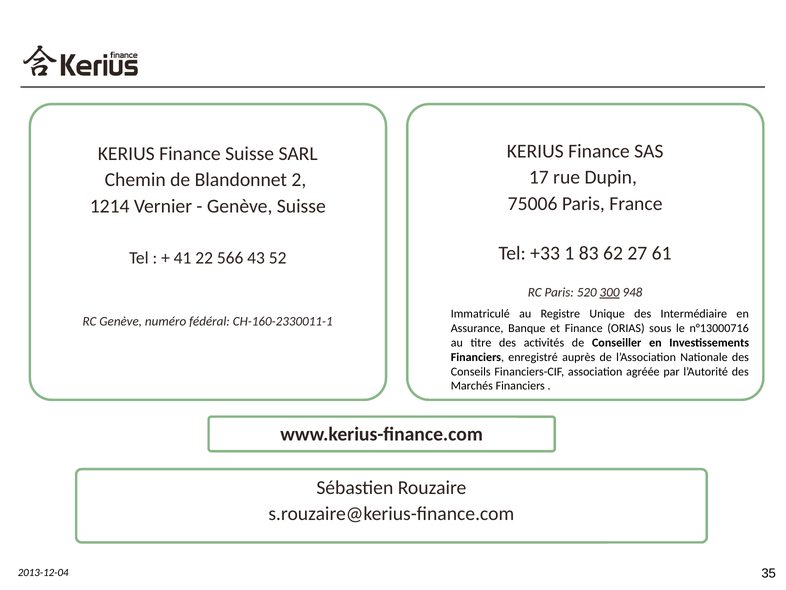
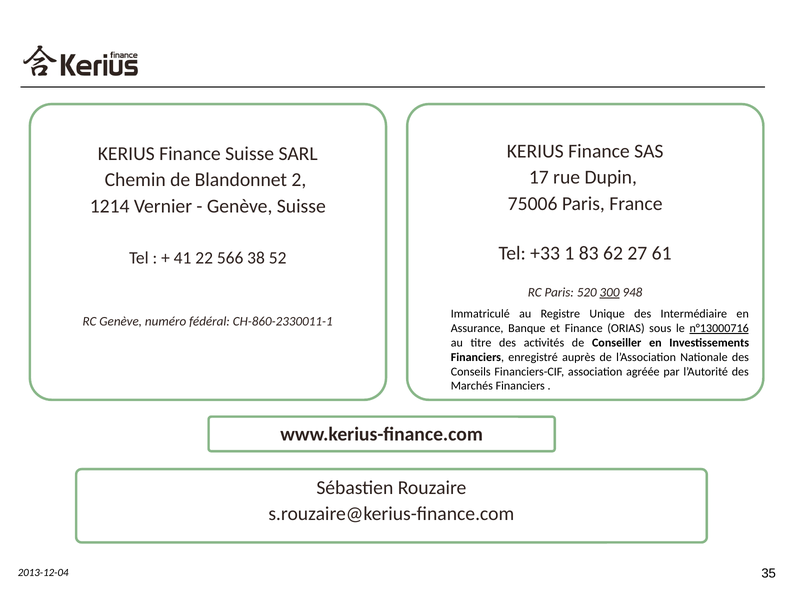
43: 43 -> 38 (256, 258)
CH-160-2330011-1: CH-160-2330011-1 -> CH-860-2330011-1 (283, 321)
n°13000716 underline: none -> present (719, 328)
